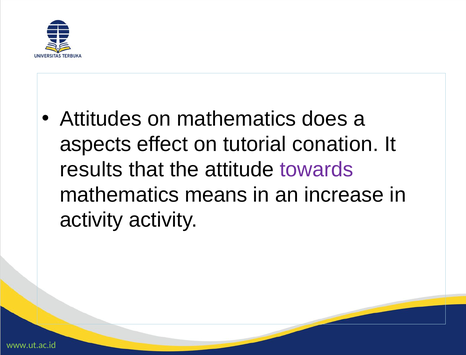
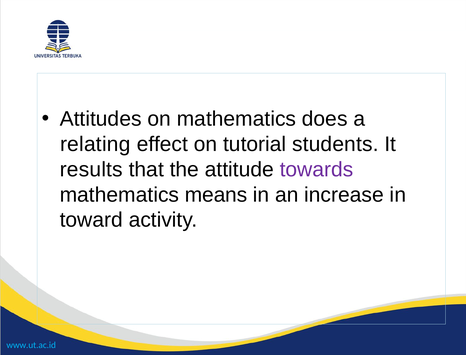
aspects: aspects -> relating (95, 144)
conation: conation -> students (335, 144)
activity: activity -> toward (91, 220)
www.ut.ac.id colour: light green -> light blue (31, 345)
